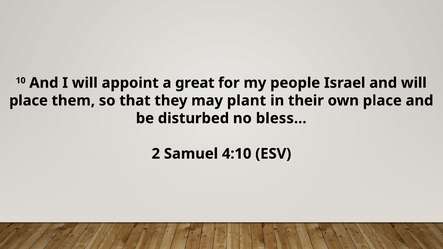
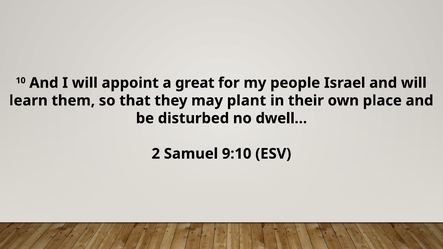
place: place -> learn (28, 101)
bless…: bless… -> dwell… (281, 118)
4:10: 4:10 -> 9:10 (237, 154)
